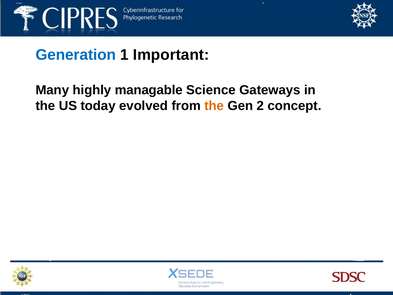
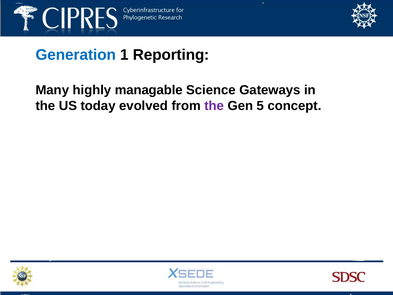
Important: Important -> Reporting (171, 55)
the colour: orange -> purple (214, 106)
2: 2 -> 5 (260, 106)
